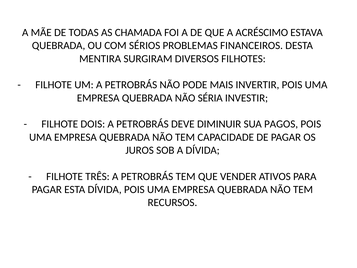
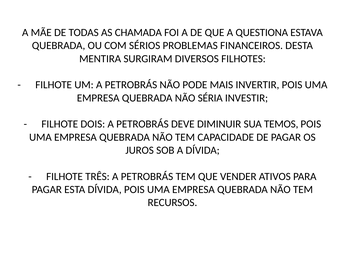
ACRÉSCIMO: ACRÉSCIMO -> QUESTIONA (262, 33)
PAGOS: PAGOS -> TEMOS (281, 124)
